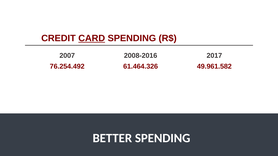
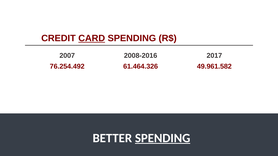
SPENDING underline: none -> present (163, 138)
